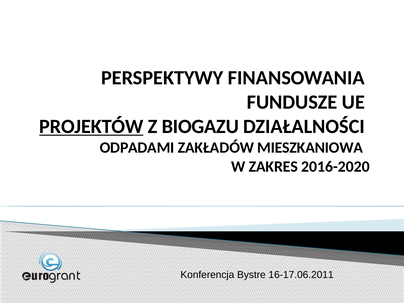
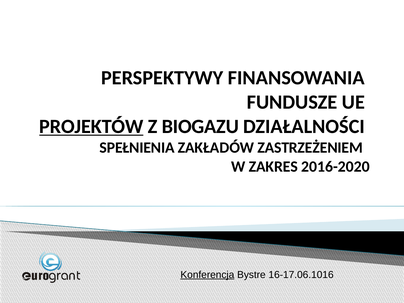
ODPADAMI: ODPADAMI -> SPEŁNIENIA (137, 148)
MIESZKANIOWA: MIESZKANIOWA -> ZASTRZEŻENIEM (310, 148)
Konferencja underline: none -> present (207, 275)
16-17.06.2011: 16-17.06.2011 -> 16-17.06.1016 (301, 275)
